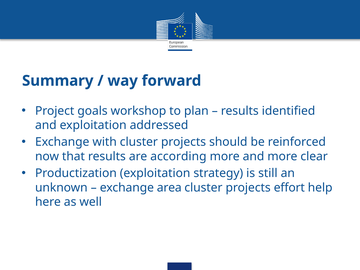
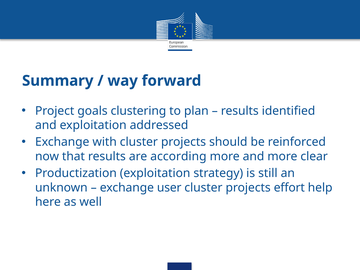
workshop: workshop -> clustering (138, 111)
area: area -> user (169, 188)
